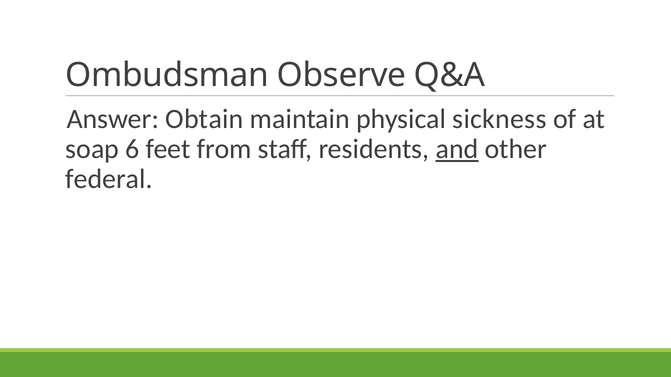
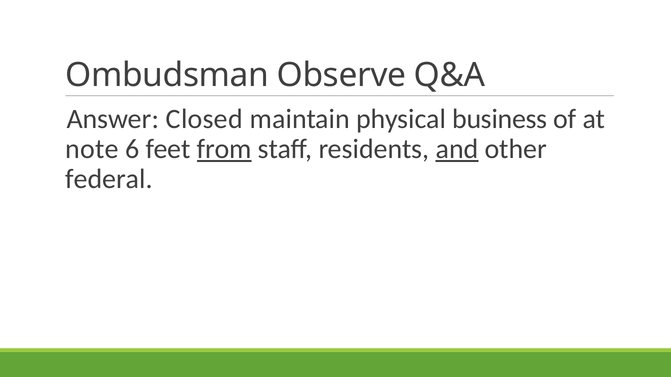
Obtain: Obtain -> Closed (204, 119)
sickness: sickness -> business (500, 119)
soap: soap -> note (92, 149)
from underline: none -> present (224, 149)
